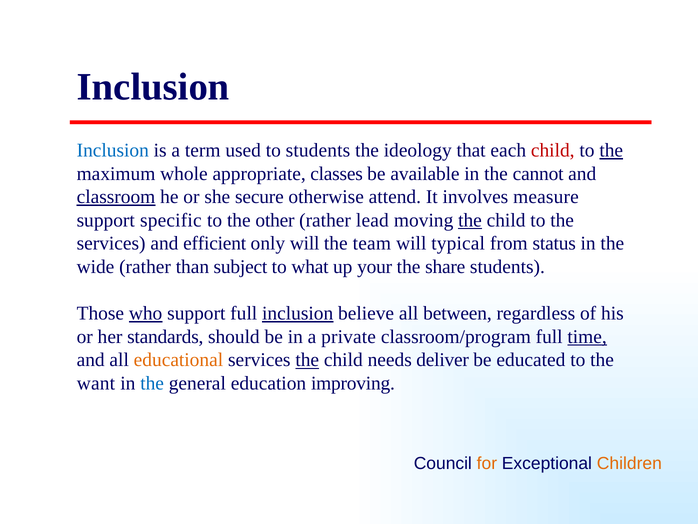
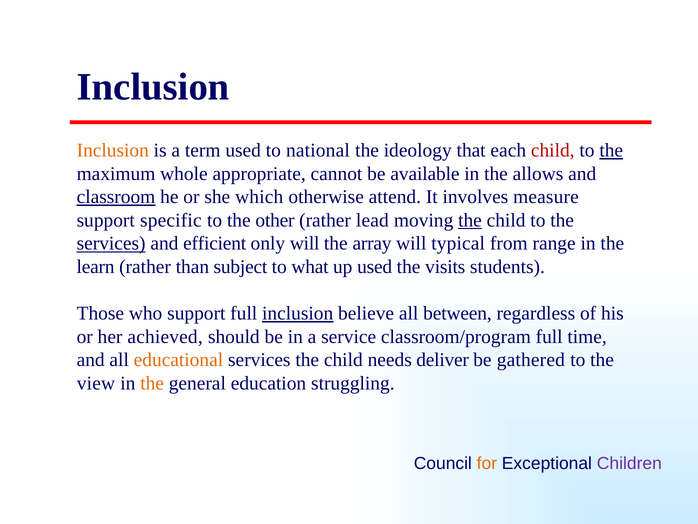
Inclusion colour: blue -> orange (113, 150)
to students: students -> national (318, 150)
classes: classes -> cannot (336, 173)
cannot: cannot -> allows (538, 173)
secure: secure -> which (259, 197)
services underline: none -> present (111, 243)
team: team -> array (372, 243)
status: status -> range (554, 243)
wide: wide -> learn (96, 267)
up your: your -> used (375, 267)
share: share -> visits (445, 267)
who underline: present -> none (146, 313)
standards: standards -> achieved (165, 336)
private: private -> service (349, 336)
time underline: present -> none (587, 336)
the underline: present -> none (307, 360)
educated: educated -> gathered (531, 360)
want: want -> view (96, 383)
the colour: blue -> orange (152, 383)
improving: improving -> struggling (353, 383)
Children colour: orange -> purple (629, 463)
